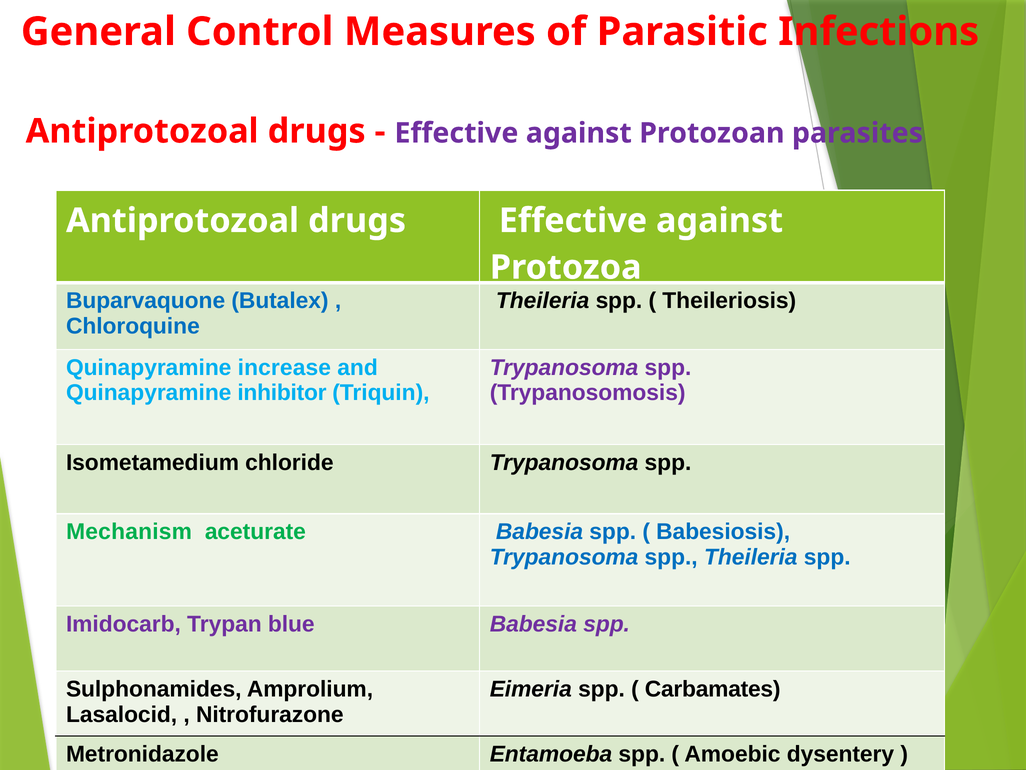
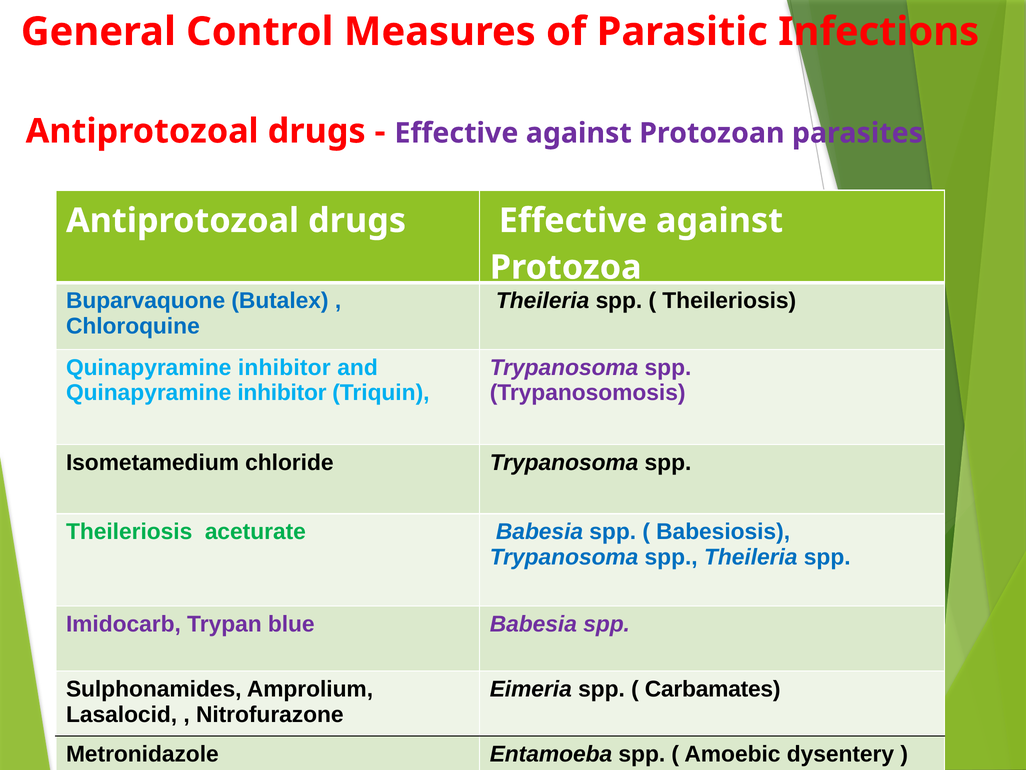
increase: increase -> inhibitor (284, 367)
Mechanism: Mechanism -> Theileriosis (129, 531)
